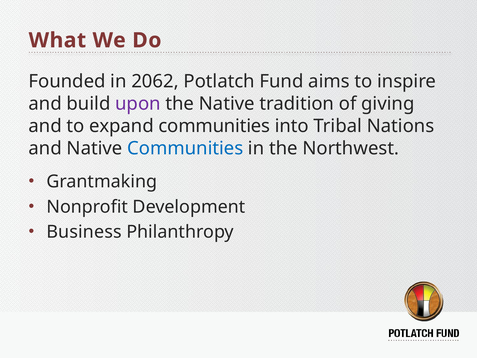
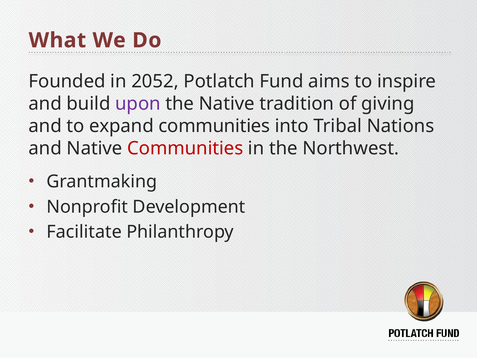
2062: 2062 -> 2052 (155, 81)
Communities colour: blue -> red (185, 148)
Business: Business -> Facilitate (84, 232)
